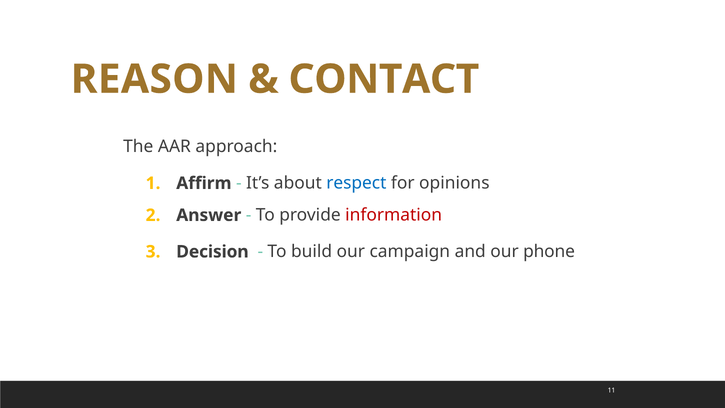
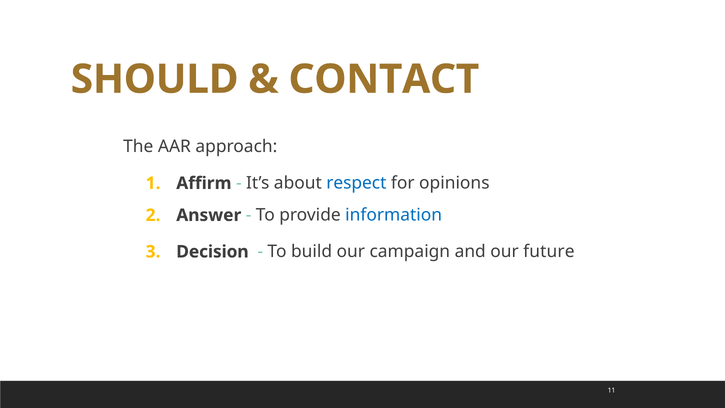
REASON: REASON -> SHOULD (155, 79)
information colour: red -> blue (394, 215)
phone: phone -> future (549, 252)
